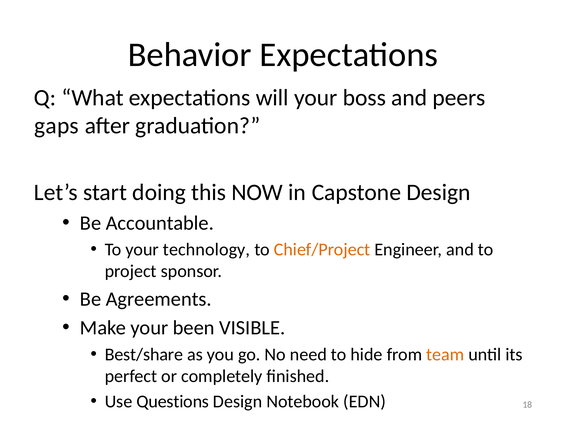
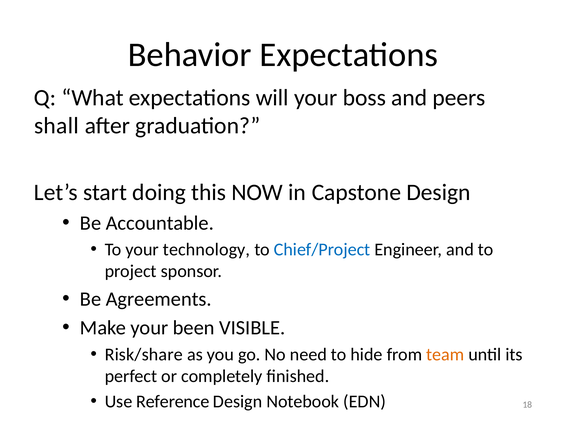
gaps: gaps -> shall (57, 126)
Chief/Project colour: orange -> blue (322, 250)
Best/share: Best/share -> Risk/share (144, 355)
Questions: Questions -> Reference (173, 402)
